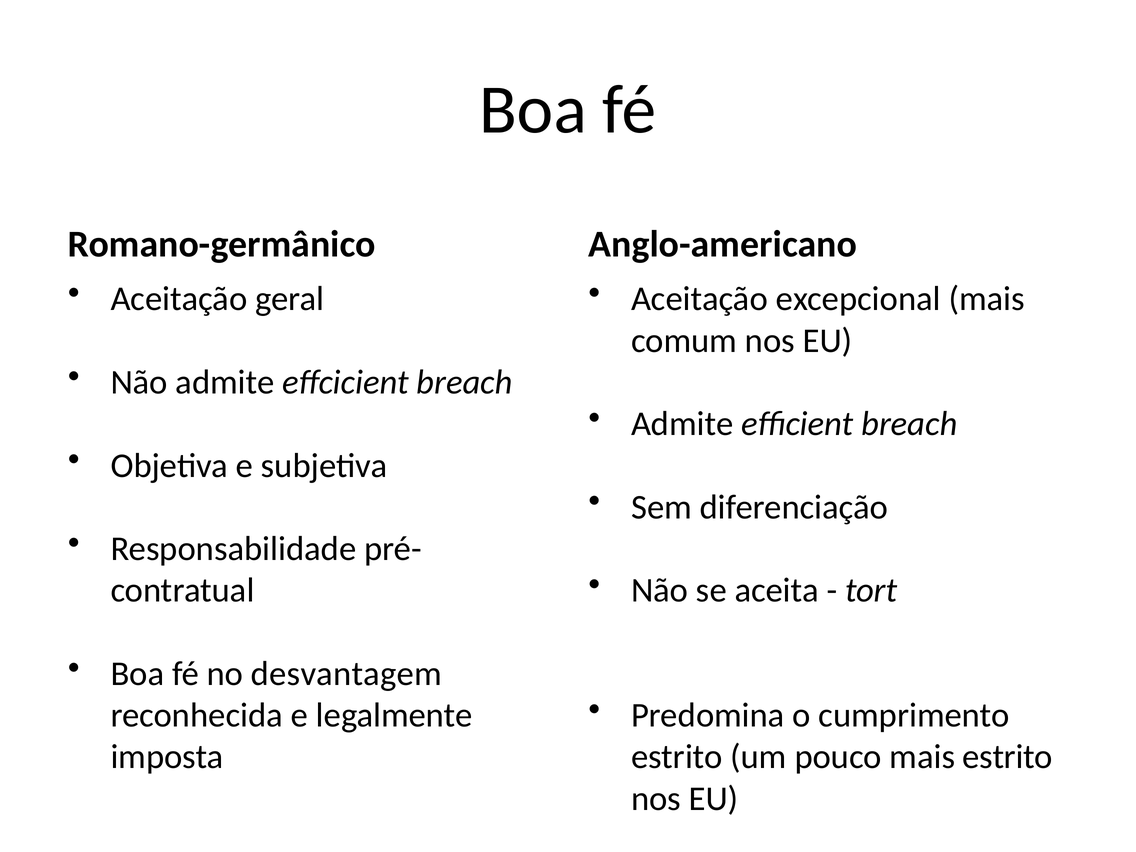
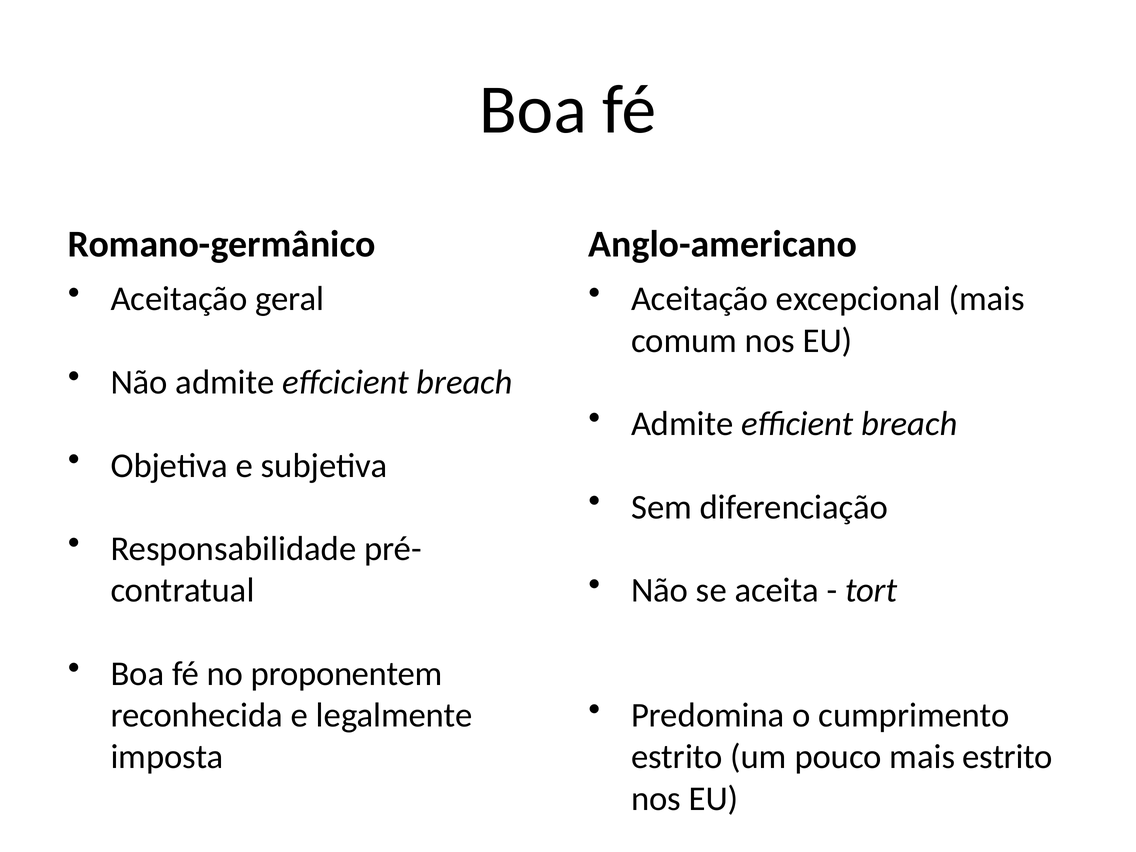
desvantagem: desvantagem -> proponentem (347, 674)
